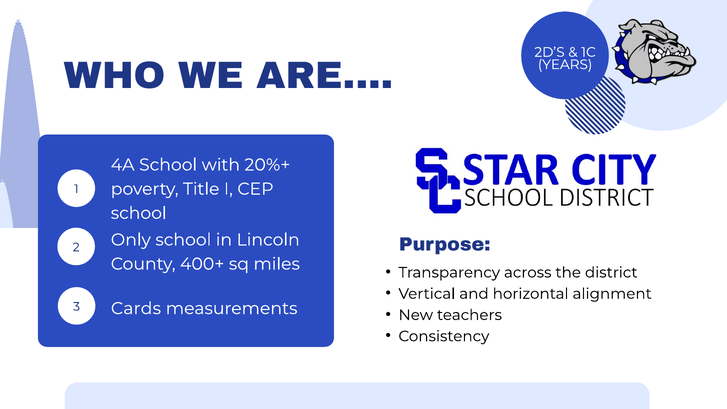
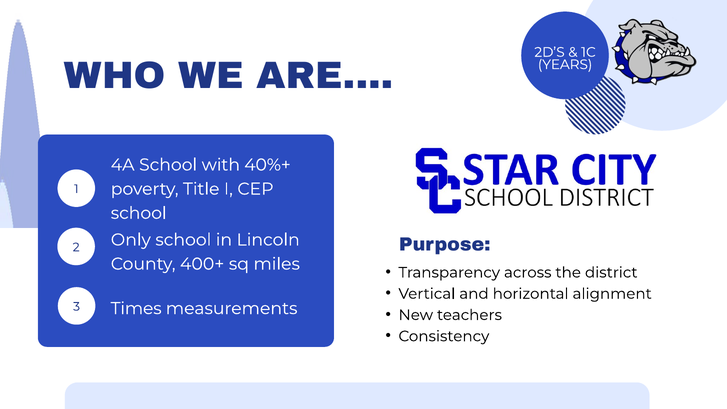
20%+: 20%+ -> 40%+ (268, 165)
Cards: Cards -> Times (136, 308)
